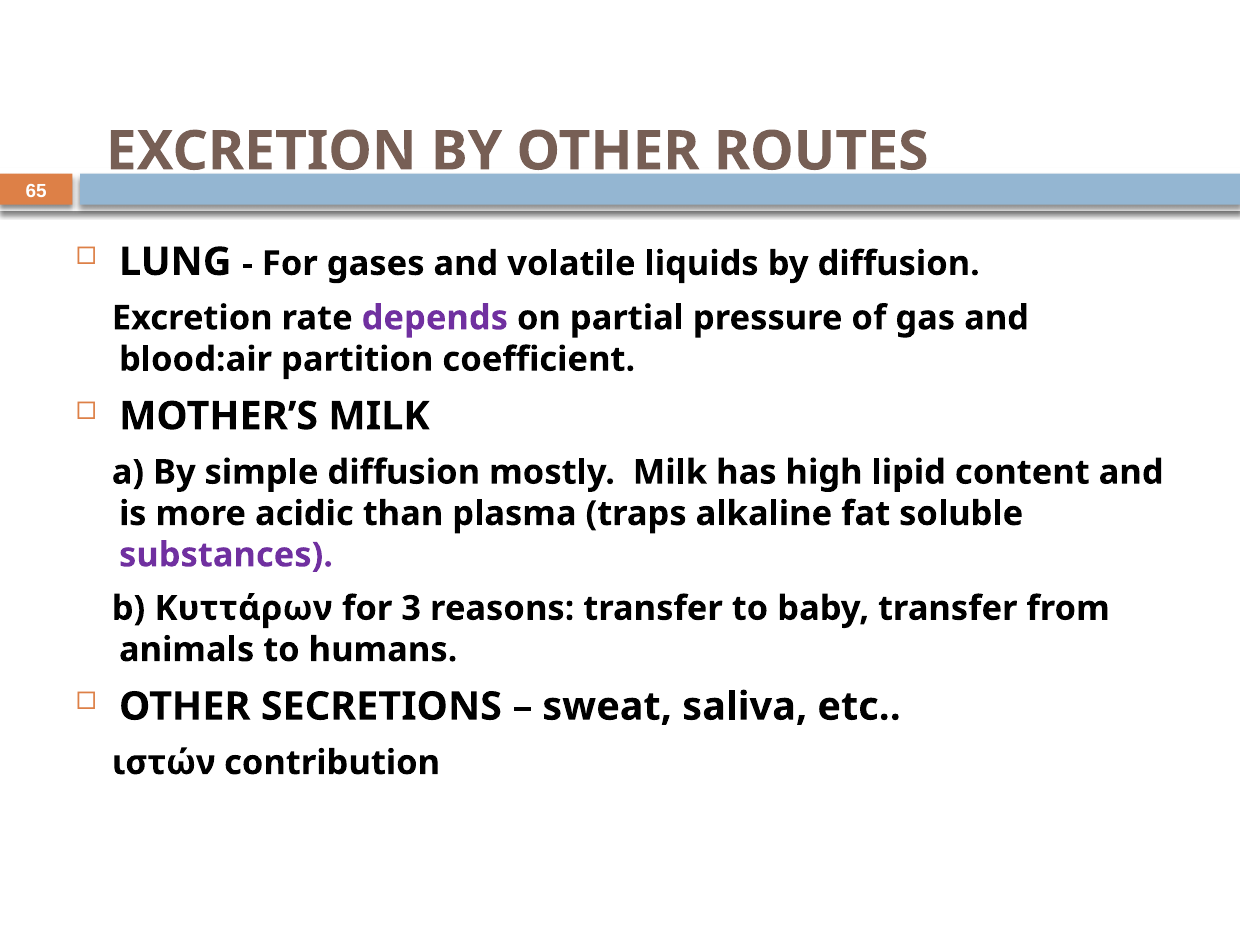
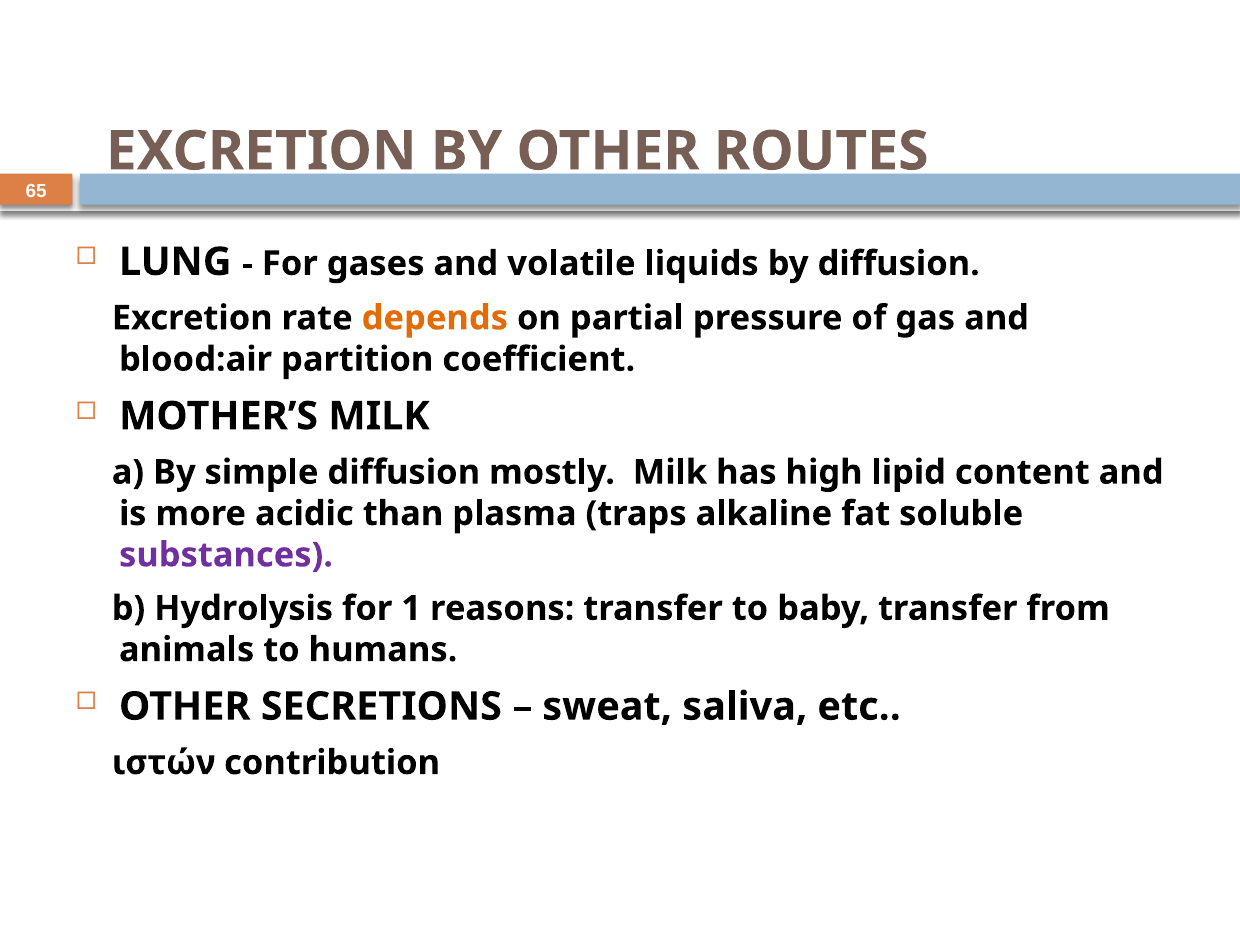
depends colour: purple -> orange (435, 318)
Κυττάρων: Κυττάρων -> Hydrolysis (244, 608)
3: 3 -> 1 (411, 608)
